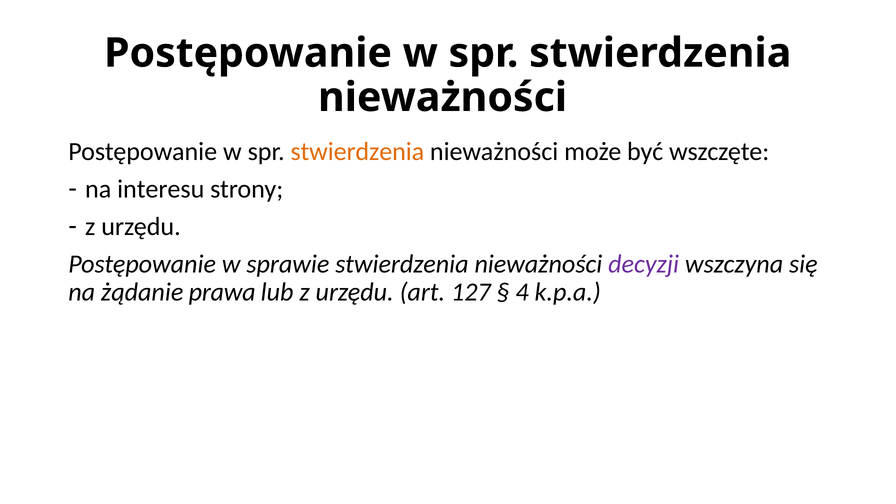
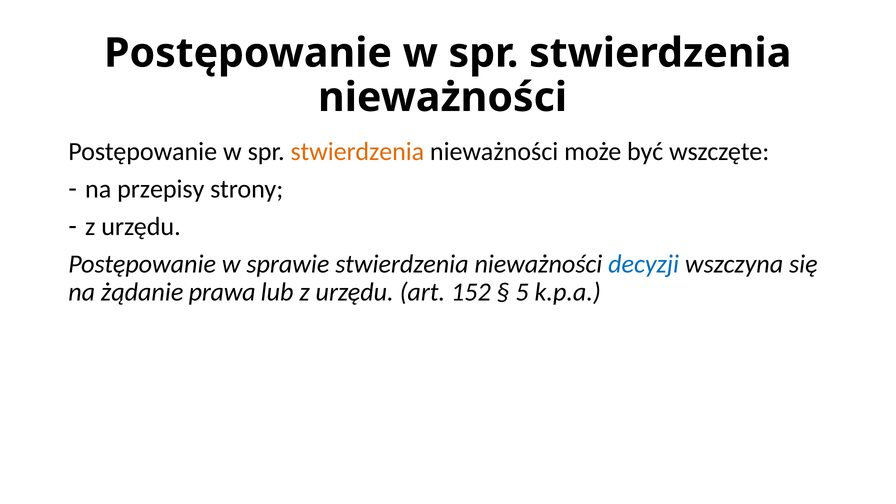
interesu: interesu -> przepisy (161, 189)
decyzji colour: purple -> blue (644, 264)
127: 127 -> 152 (471, 292)
4: 4 -> 5 (522, 292)
